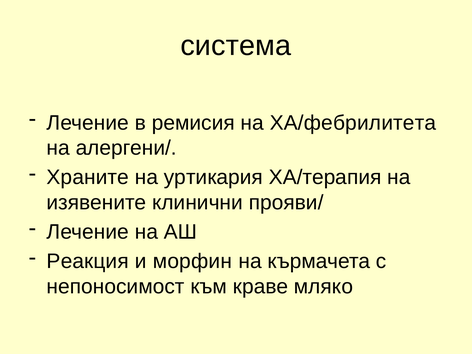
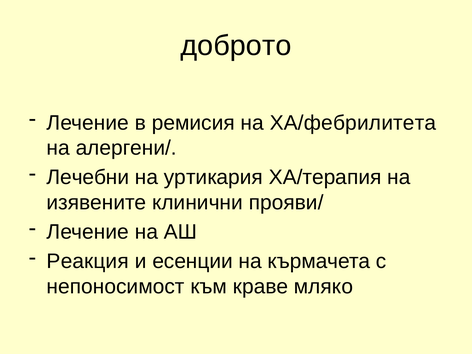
система: система -> доброто (236, 46)
Храните: Храните -> Лечебни (88, 177)
морфин: морфин -> есенции (193, 261)
